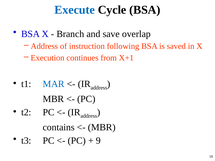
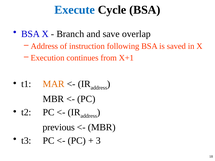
MAR colour: blue -> orange (54, 84)
contains: contains -> previous (59, 127)
9: 9 -> 3 (98, 141)
